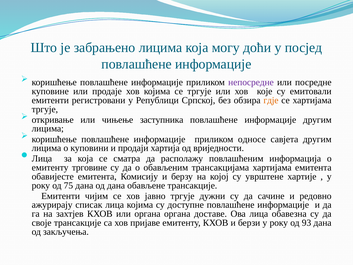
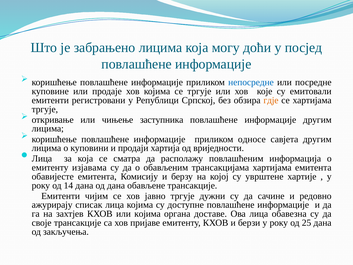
непосредне colour: purple -> blue (251, 82)
трговине: трговине -> изјавама (89, 167)
75: 75 -> 14 (68, 185)
или органа: органа -> којима (147, 214)
93: 93 -> 25 (307, 223)
